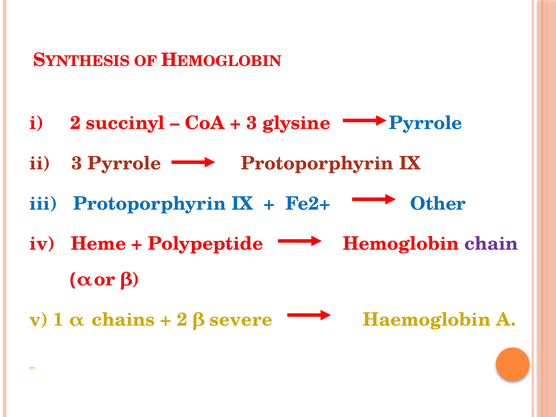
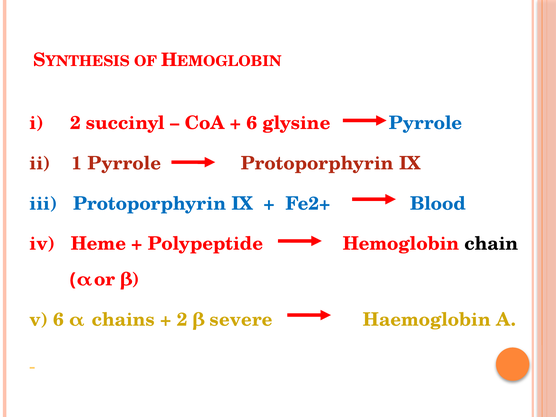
3: 3 -> 6 (252, 123)
ii 3: 3 -> 1 (77, 163)
Other: Other -> Blood (438, 204)
chain colour: purple -> black (491, 244)
v 1: 1 -> 6 (59, 320)
